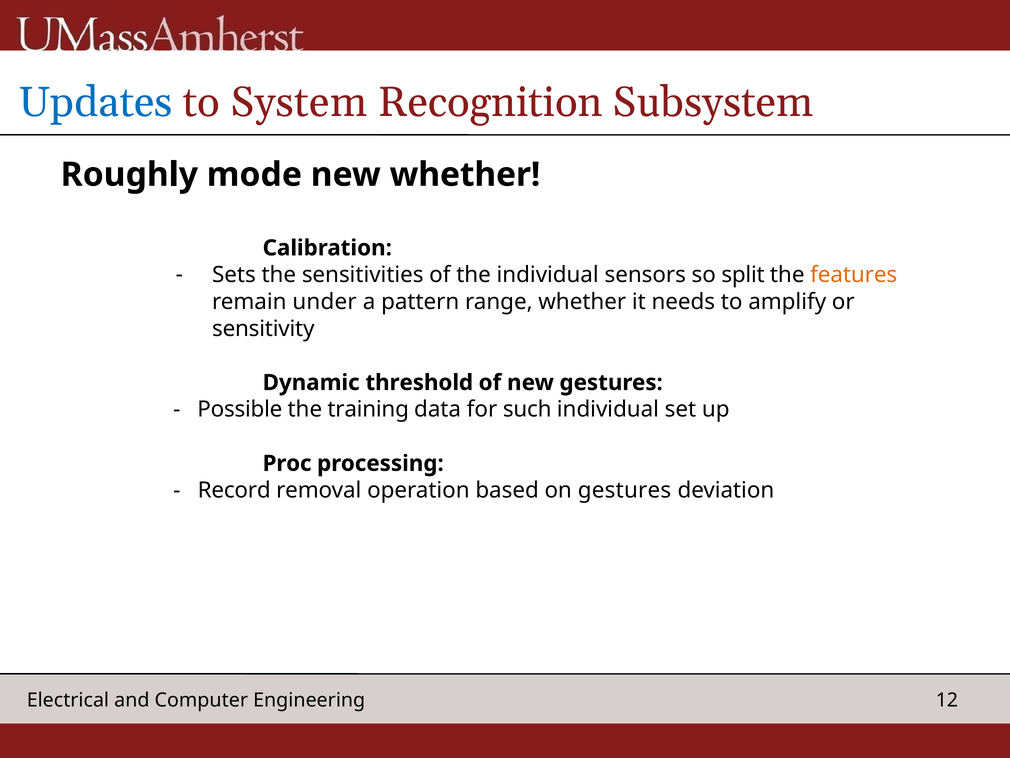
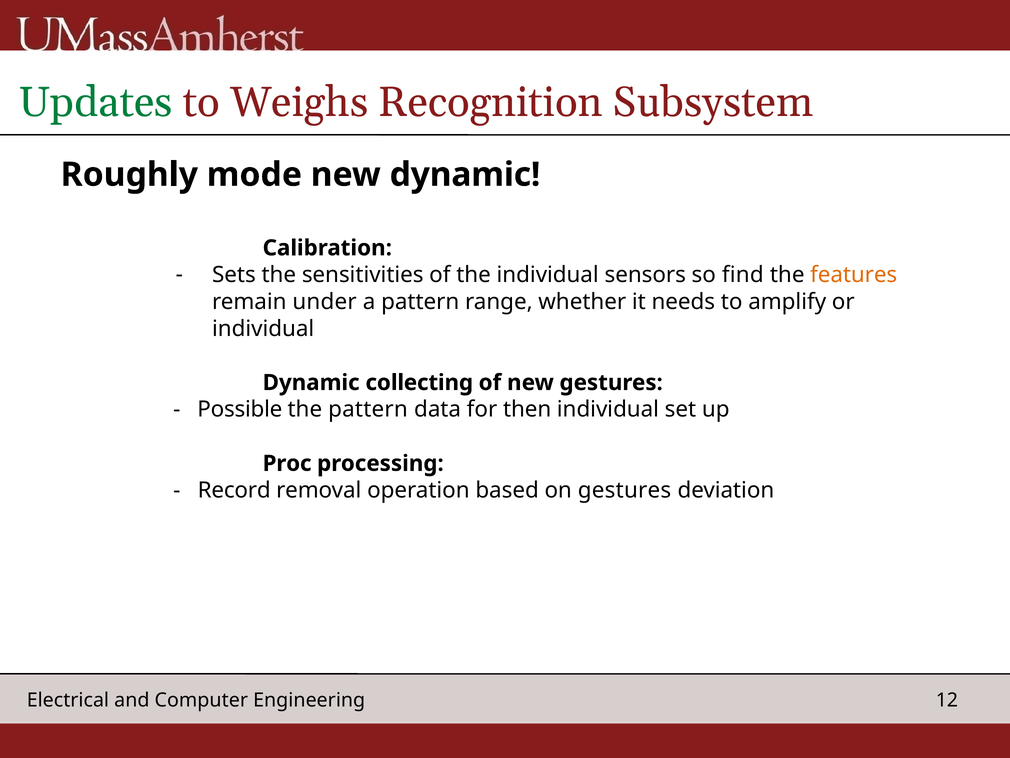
Updates colour: blue -> green (96, 102)
System: System -> Weighs (299, 102)
new whether: whether -> dynamic (465, 175)
split: split -> find (743, 275)
sensitivity: sensitivity -> individual (263, 329)
threshold: threshold -> collecting (419, 382)
the training: training -> pattern (368, 409)
such: such -> then (527, 409)
